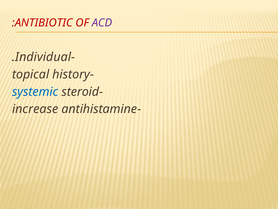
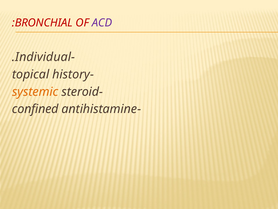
ANTIBIOTIC: ANTIBIOTIC -> BRONCHIAL (44, 23)
systemic colour: blue -> orange (35, 92)
increase: increase -> confined (35, 109)
